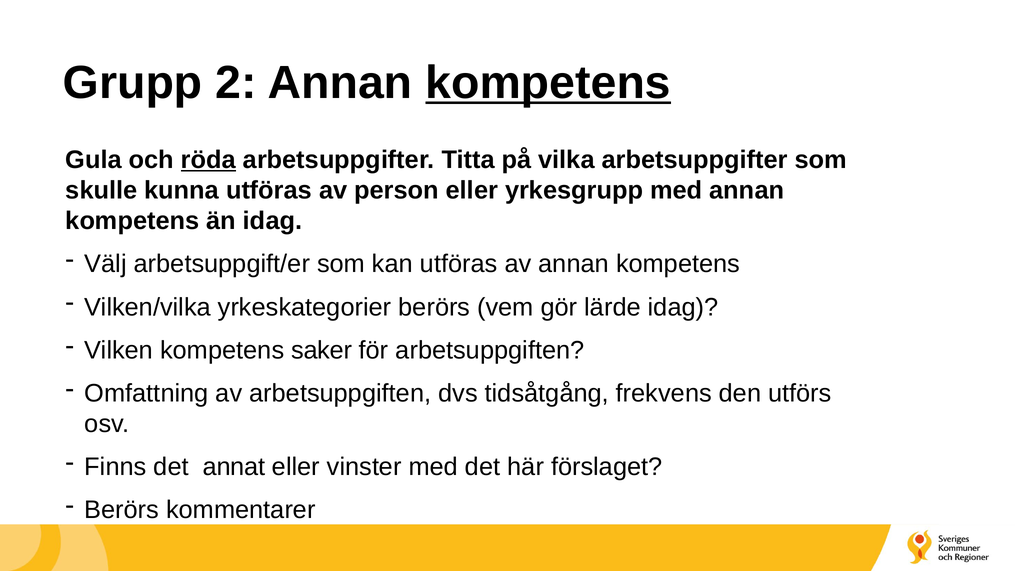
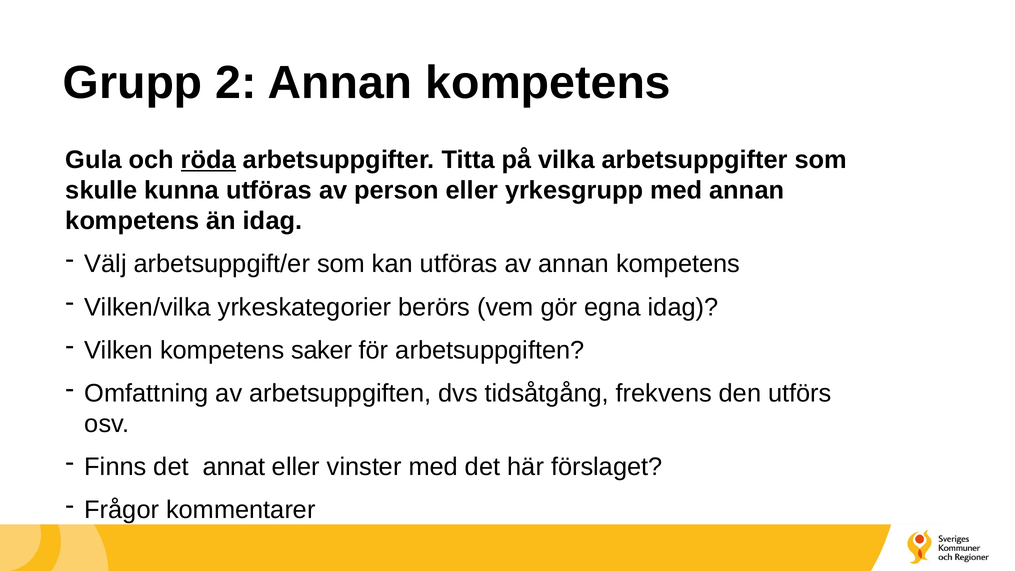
kompetens underline: present -> none (548, 83)
lärde: lärde -> egna (613, 307)
Berörs: Berörs -> Frågor (122, 510)
